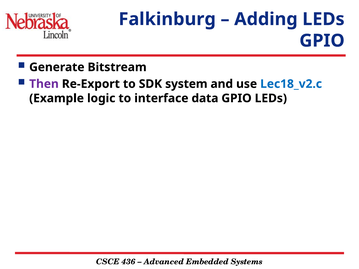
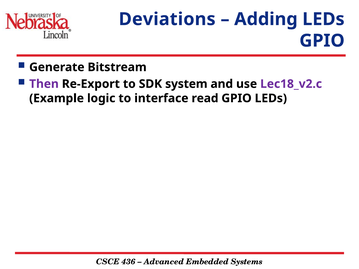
Falkinburg: Falkinburg -> Deviations (167, 19)
Lec18_v2.c colour: blue -> purple (291, 84)
data: data -> read (205, 98)
